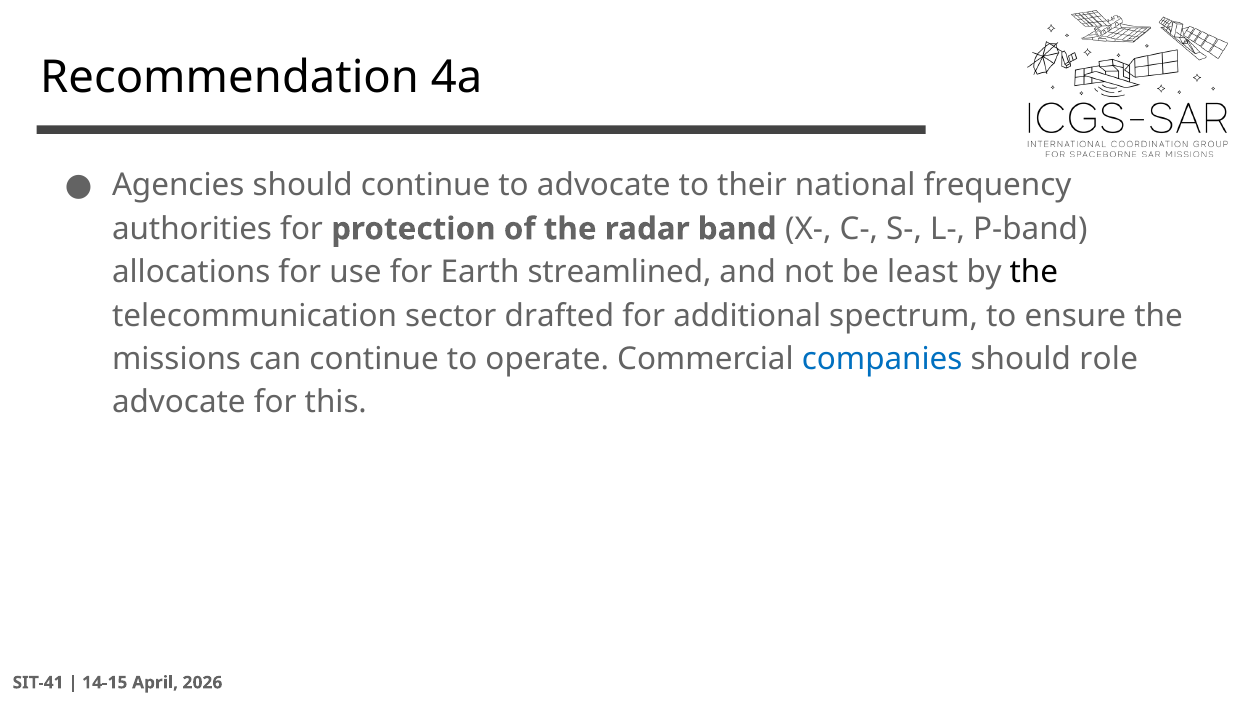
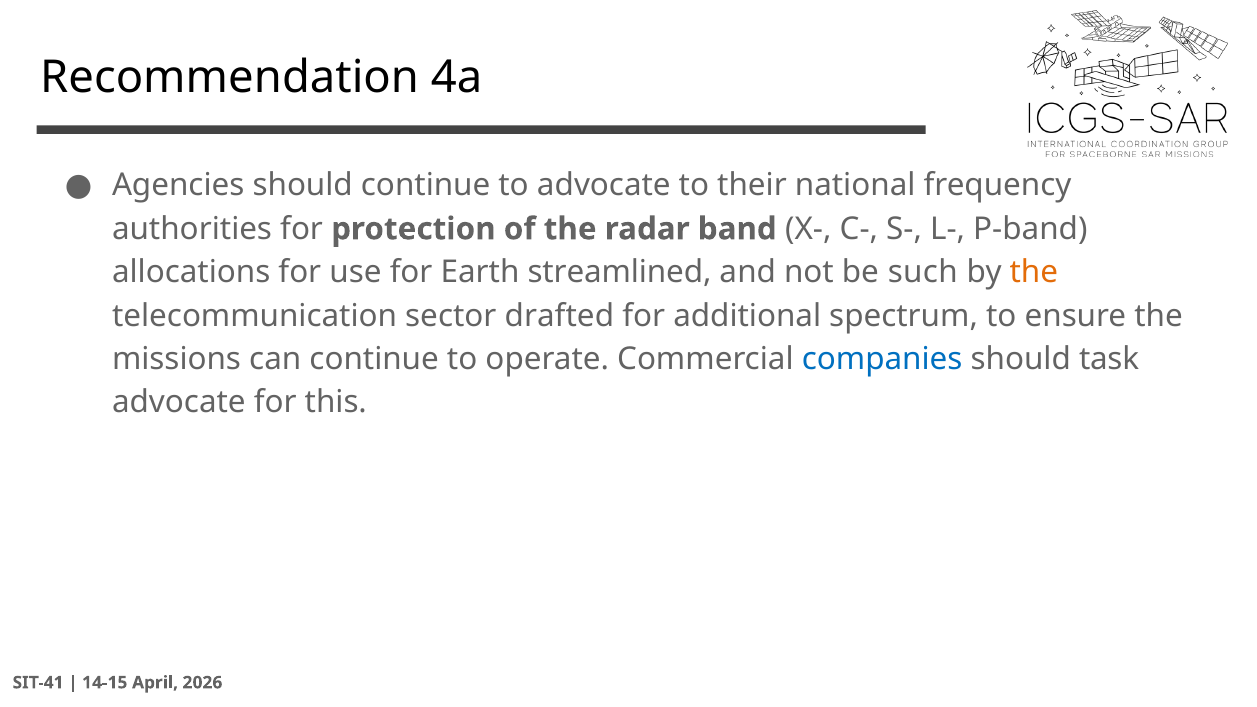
least: least -> such (923, 272)
the colour: black -> orange (1034, 272)
role: role -> task (1109, 359)
